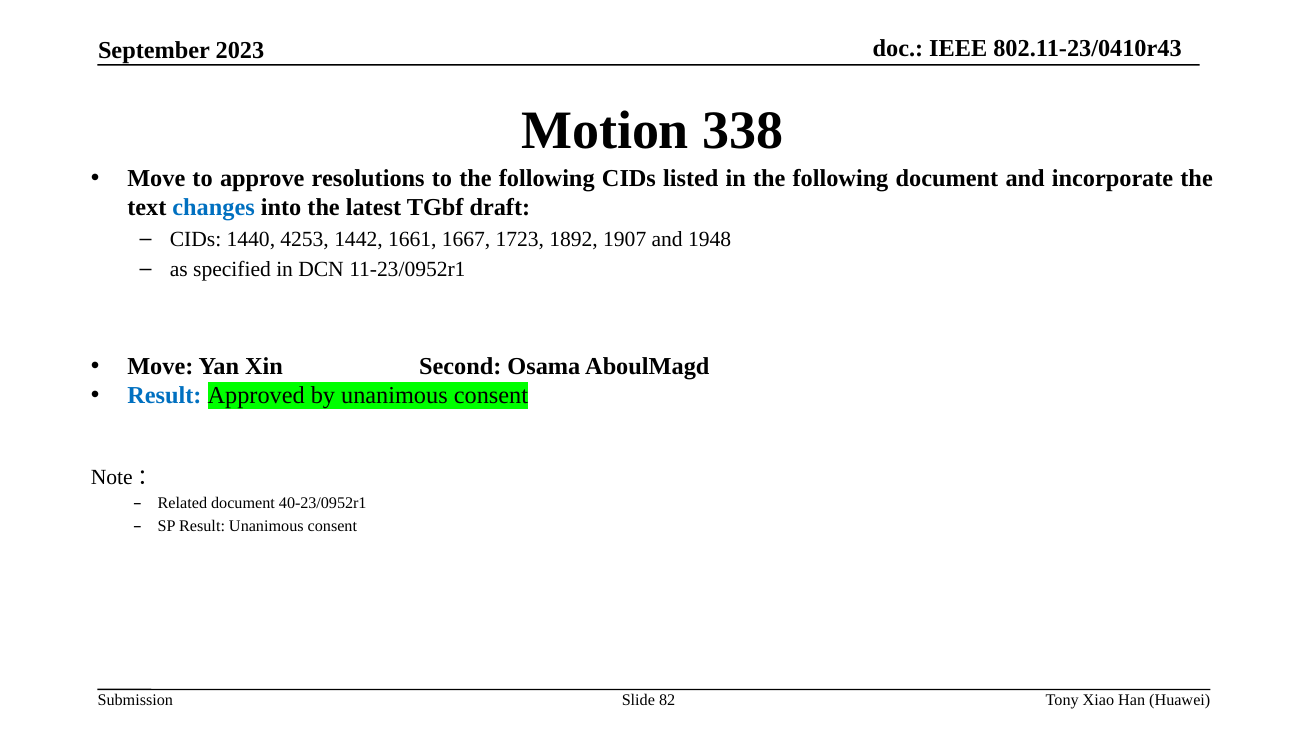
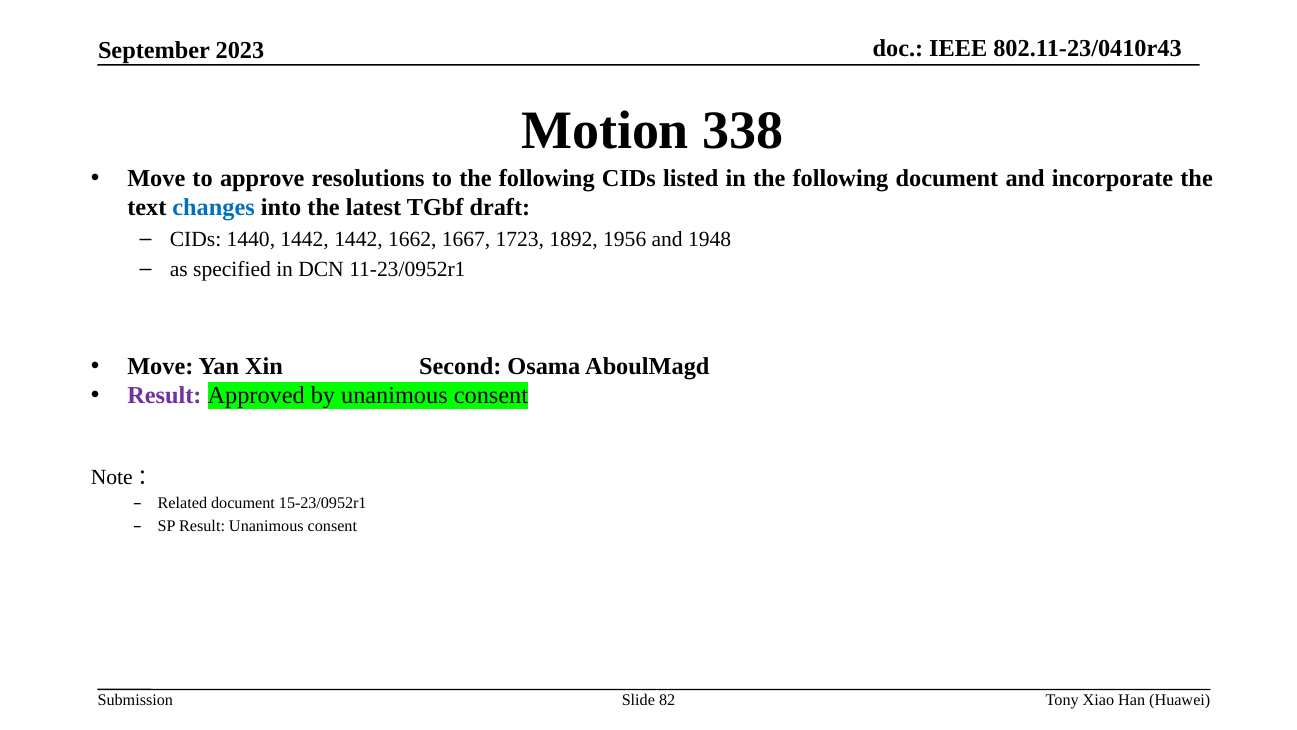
1440 4253: 4253 -> 1442 (305, 239)
1661: 1661 -> 1662 (412, 239)
1907: 1907 -> 1956 (625, 239)
Result colour: blue -> purple (164, 396)
40-23/0952r1: 40-23/0952r1 -> 15-23/0952r1 (323, 503)
